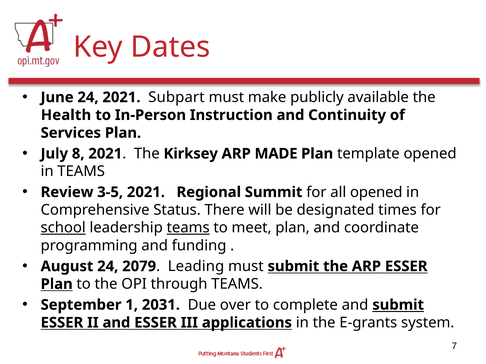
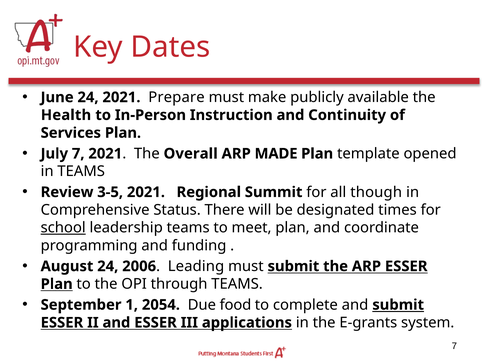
Subpart: Subpart -> Prepare (176, 97)
July 8: 8 -> 7 (78, 154)
Kirksey: Kirksey -> Overall (191, 154)
all opened: opened -> though (376, 192)
teams underline: present -> none (188, 228)
2079: 2079 -> 2006 (139, 267)
2031: 2031 -> 2054 (161, 305)
over: over -> food (235, 305)
